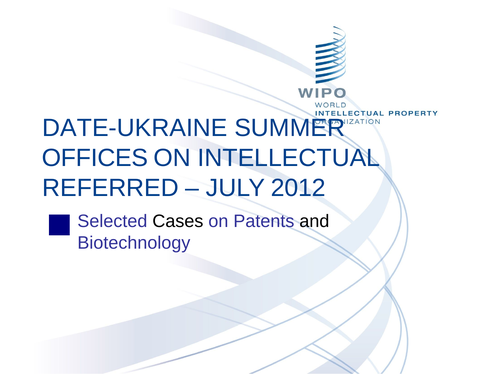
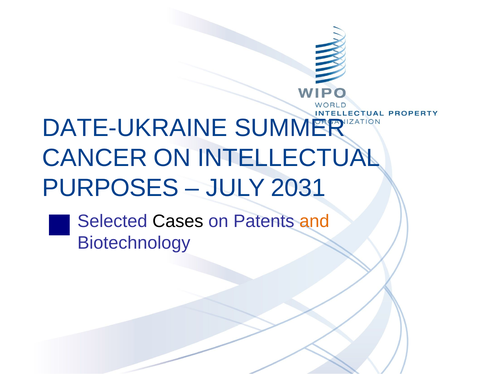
OFFICES: OFFICES -> CANCER (95, 158)
REFERRED: REFERRED -> PURPOSES (111, 188)
2012: 2012 -> 2031 (298, 188)
and colour: black -> orange (314, 221)
